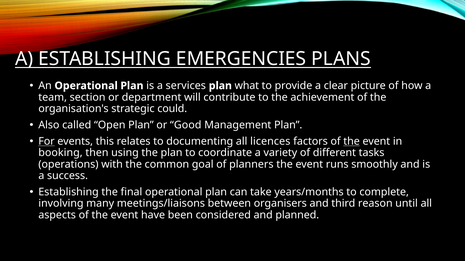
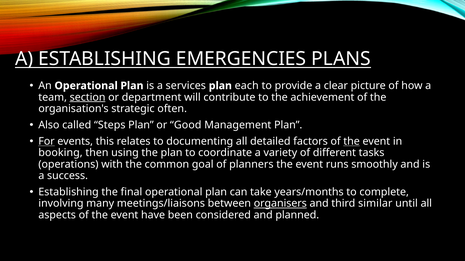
what: what -> each (247, 86)
section underline: none -> present (88, 97)
could: could -> often (172, 109)
Open: Open -> Steps (110, 125)
licences: licences -> detailed (270, 142)
organisers underline: none -> present (280, 204)
reason: reason -> similar (375, 204)
